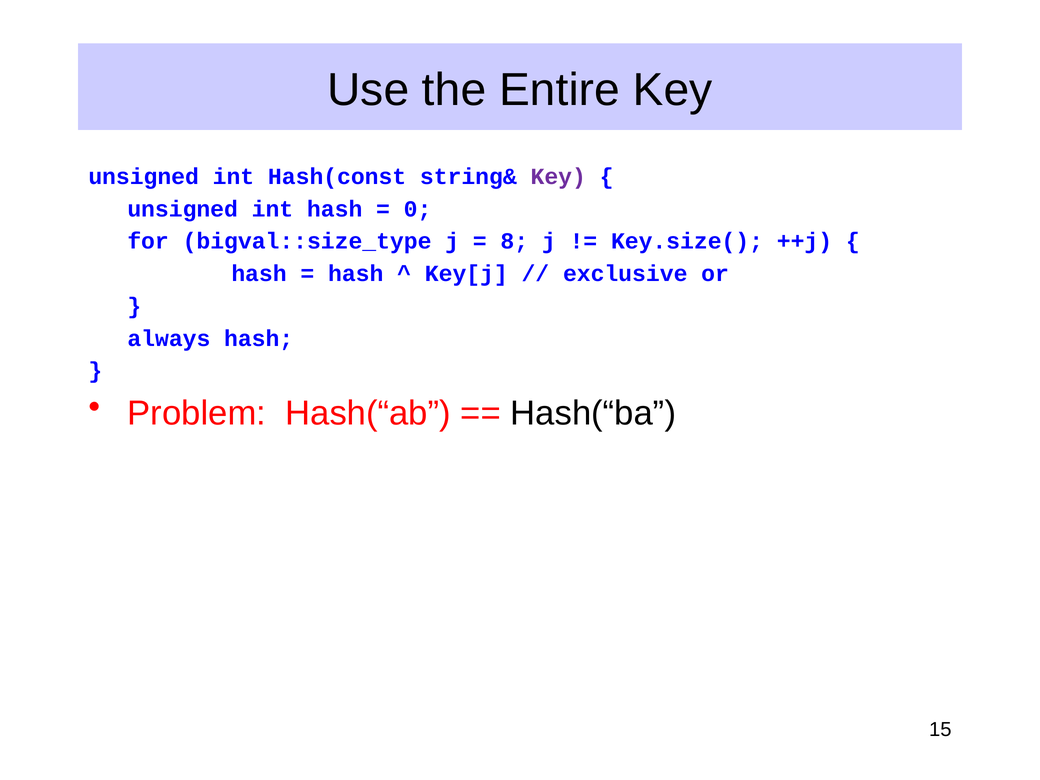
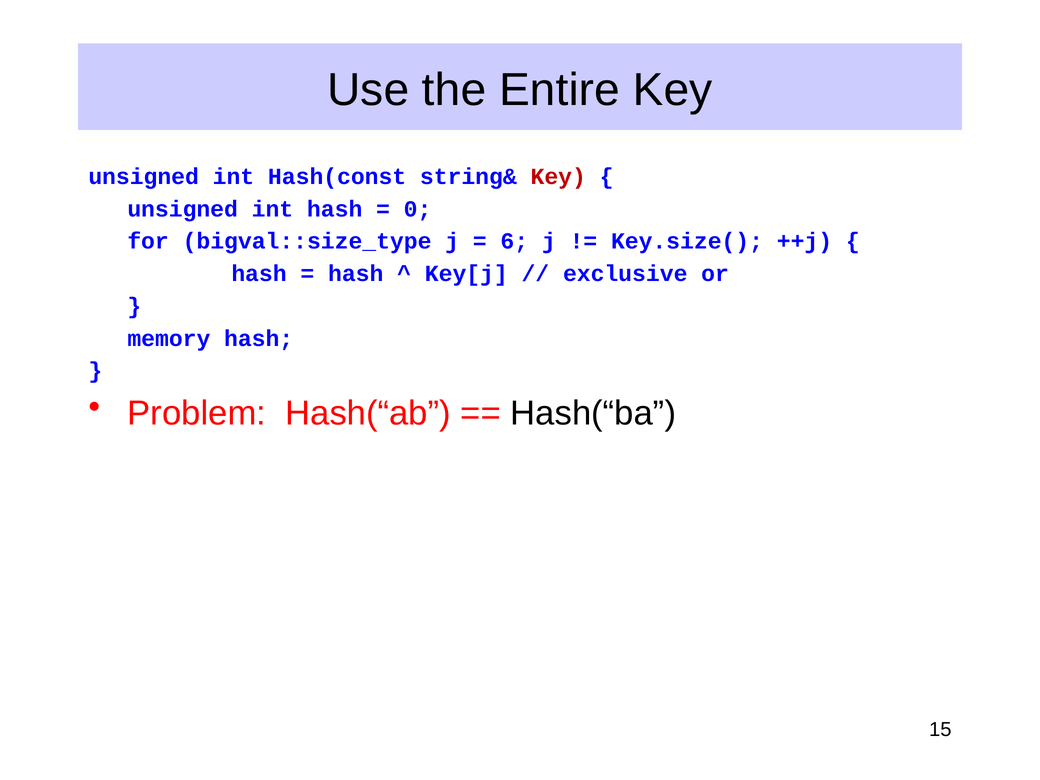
Key colour: purple -> red (558, 177)
8: 8 -> 6 (514, 241)
always: always -> memory (169, 338)
